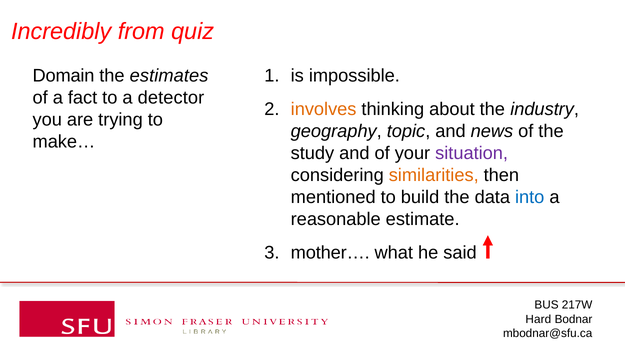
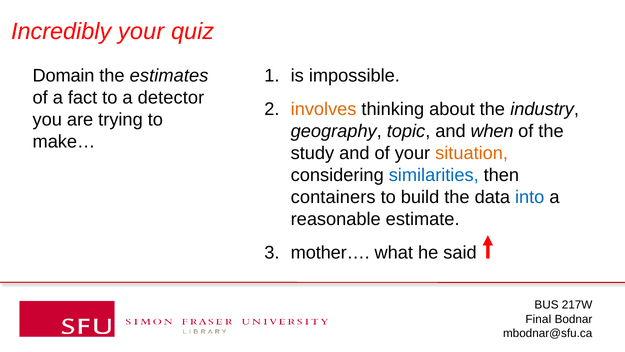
Incredibly from: from -> your (141, 31)
news: news -> when (492, 131)
situation colour: purple -> orange (472, 153)
similarities colour: orange -> blue (434, 175)
mentioned: mentioned -> containers (333, 197)
Hard: Hard -> Final (538, 319)
